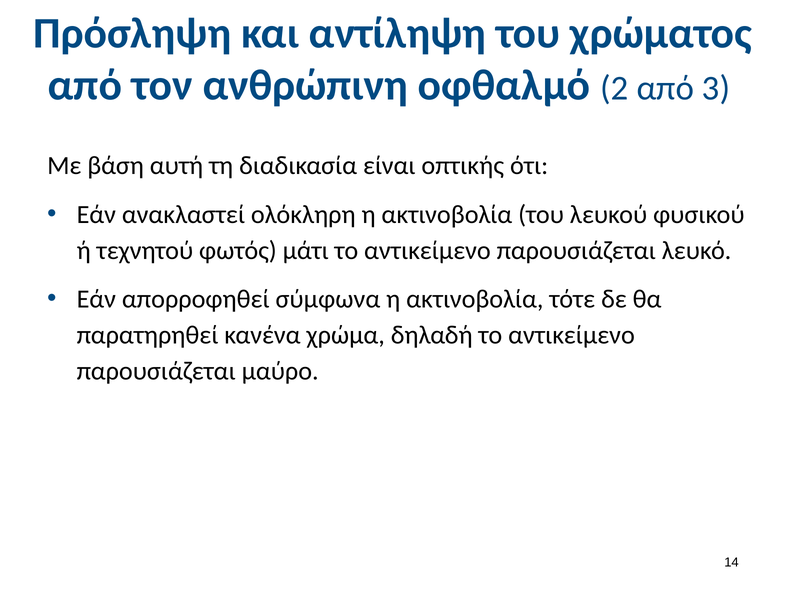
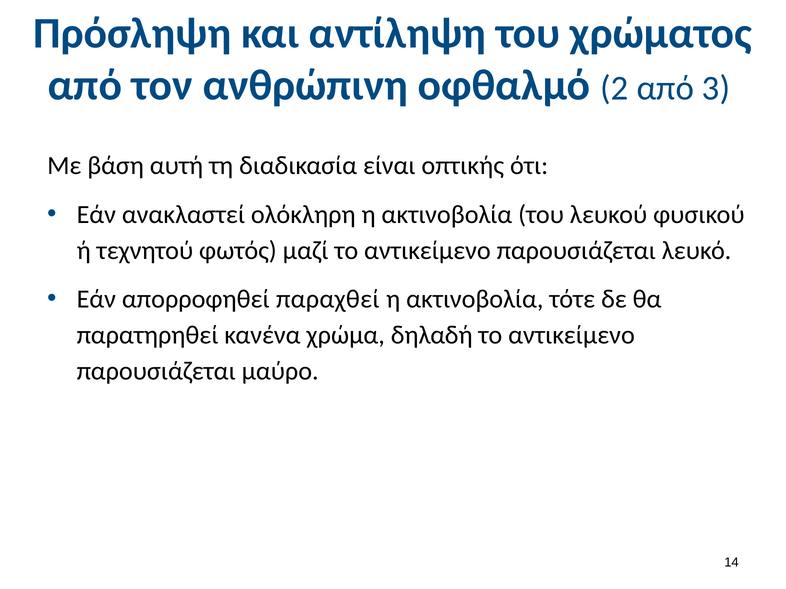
μάτι: μάτι -> μαζί (306, 251)
σύμφωνα: σύμφωνα -> παραχθεί (328, 300)
